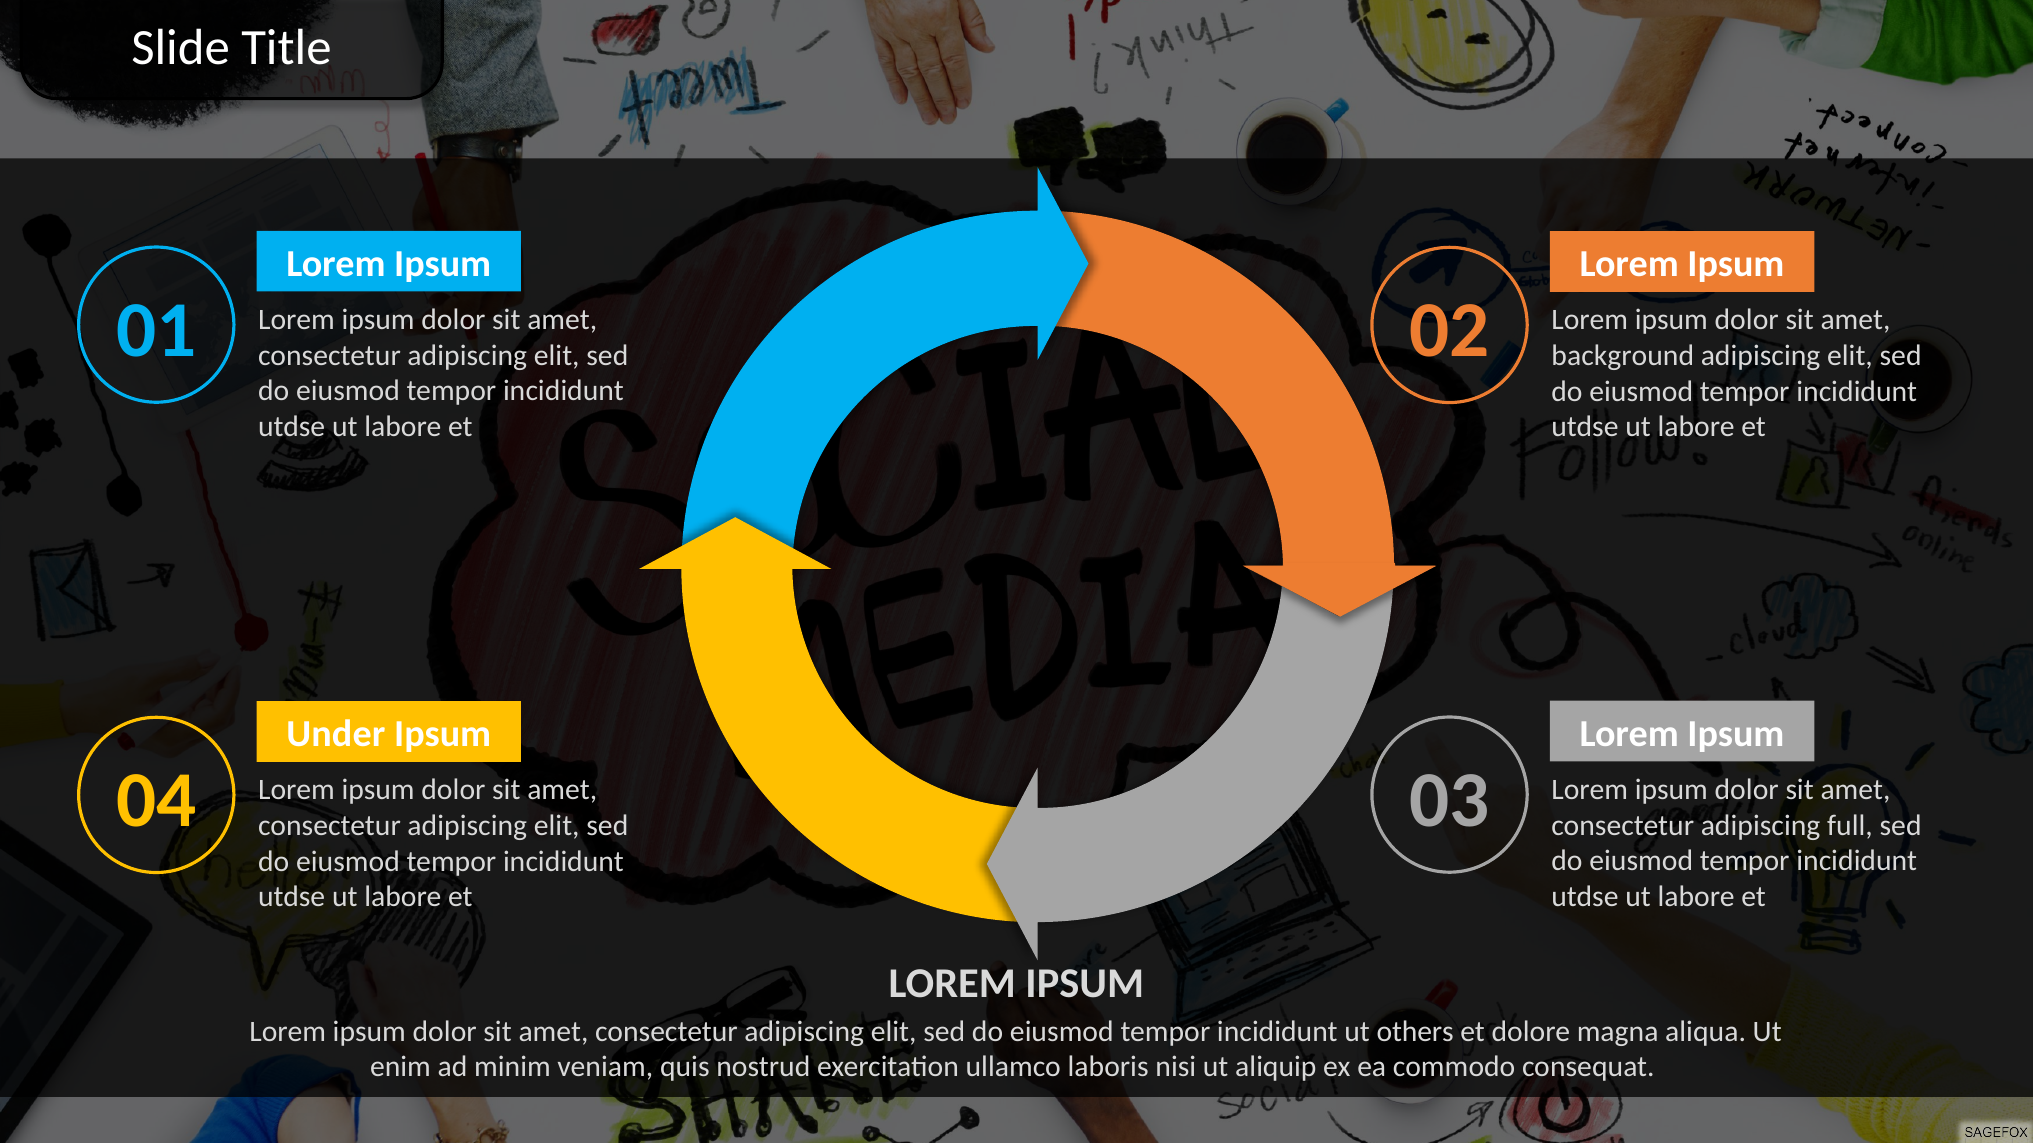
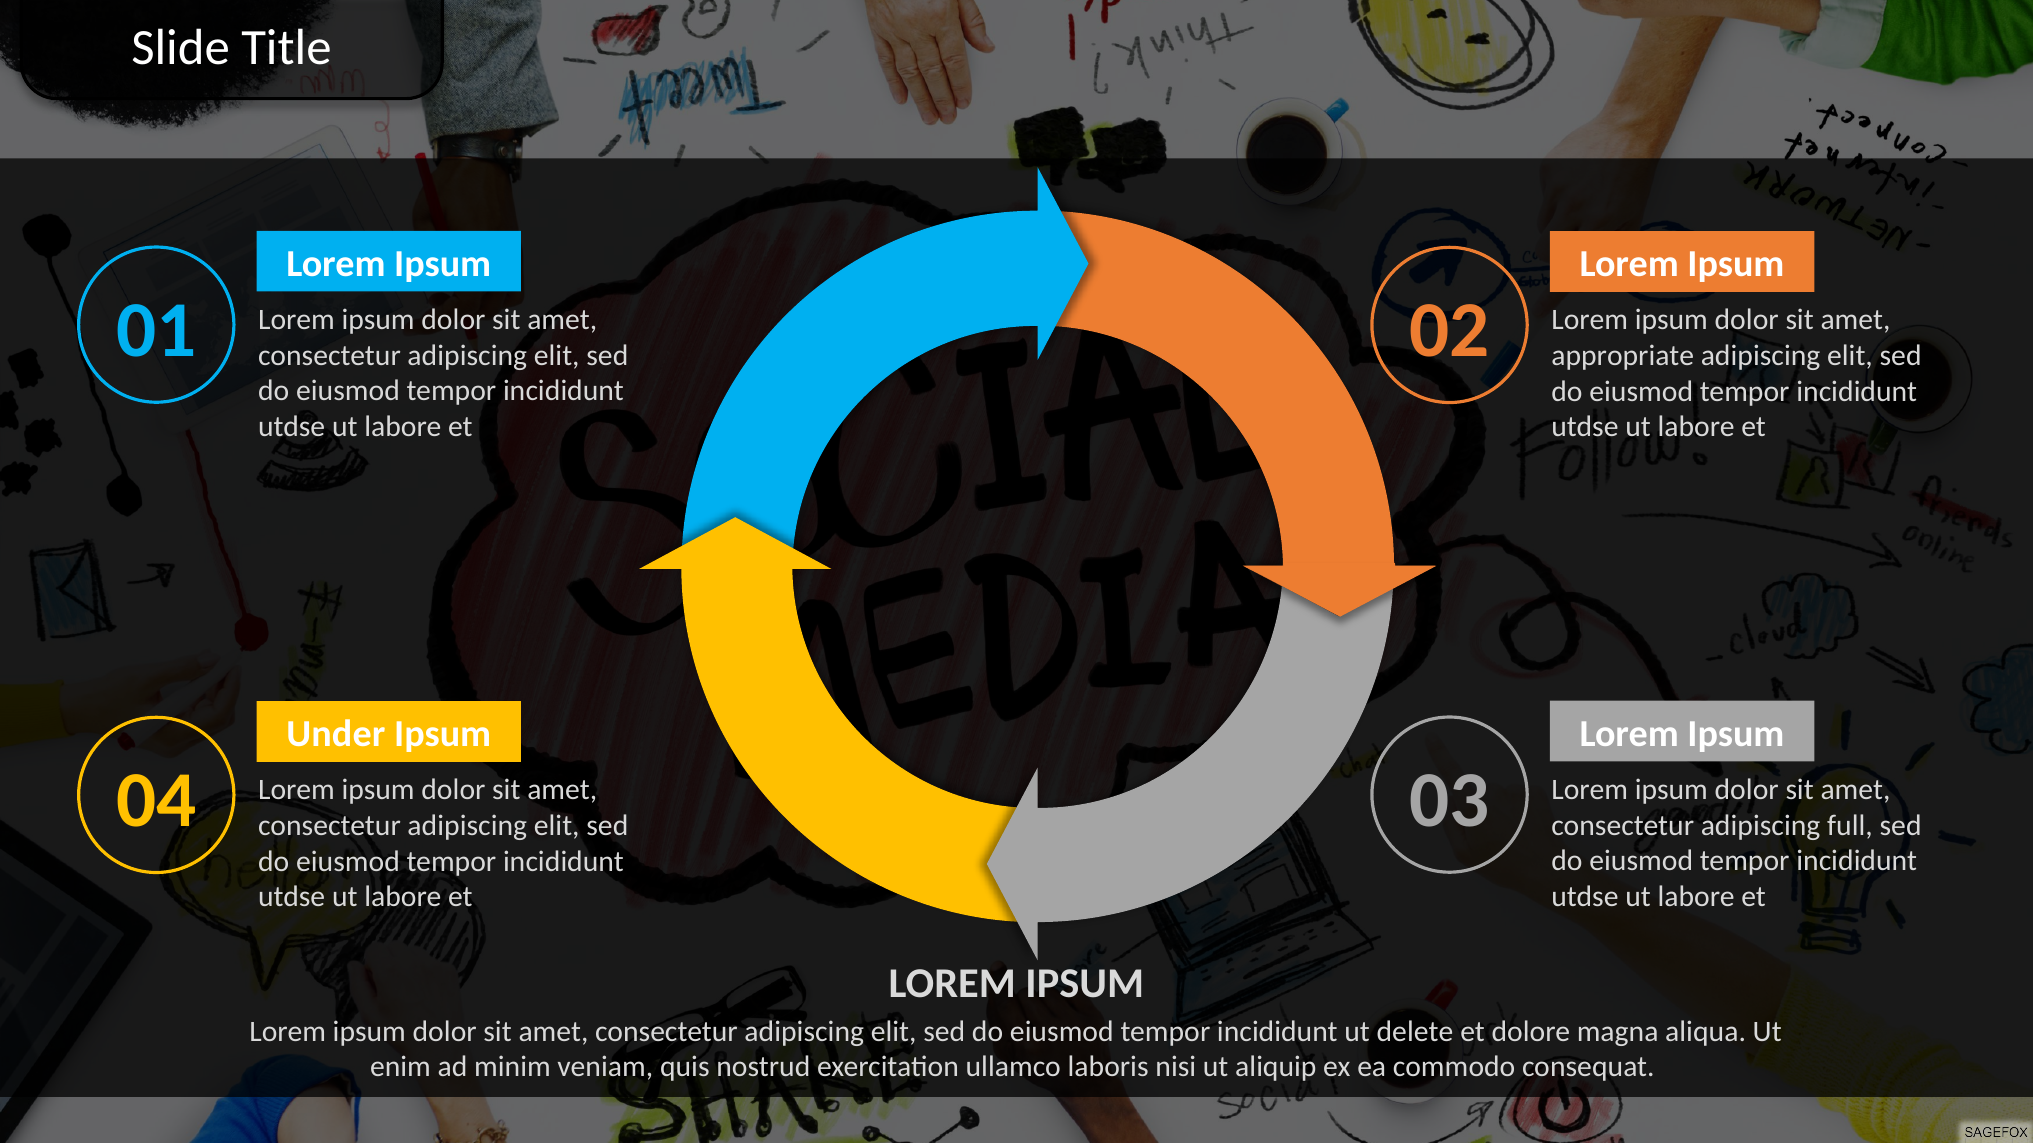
background: background -> appropriate (1623, 356)
others: others -> delete (1415, 1032)
